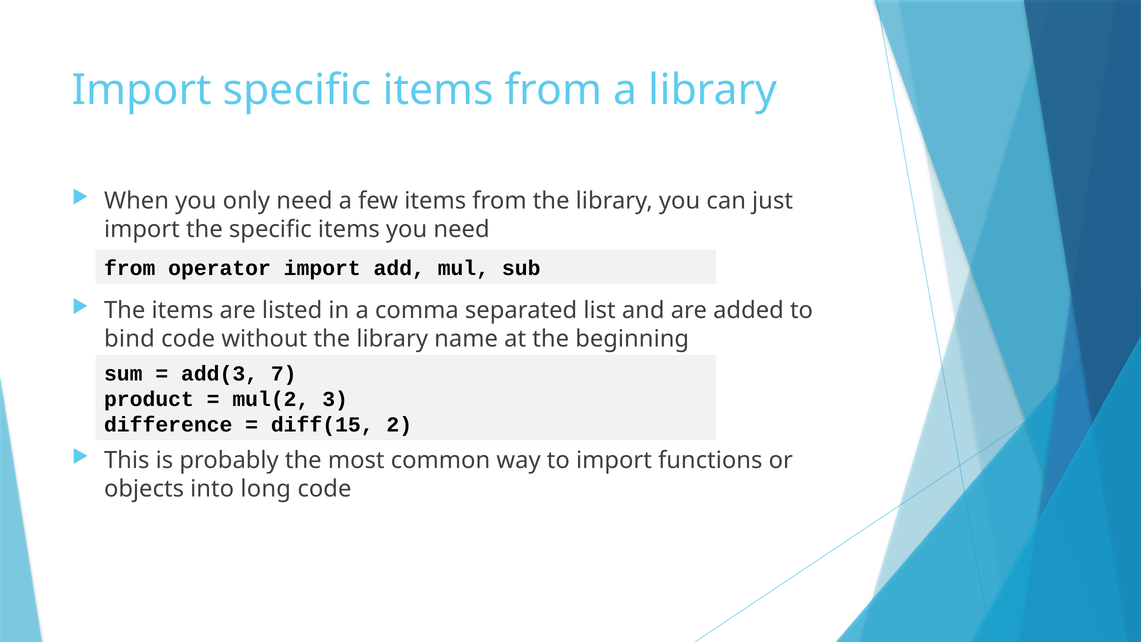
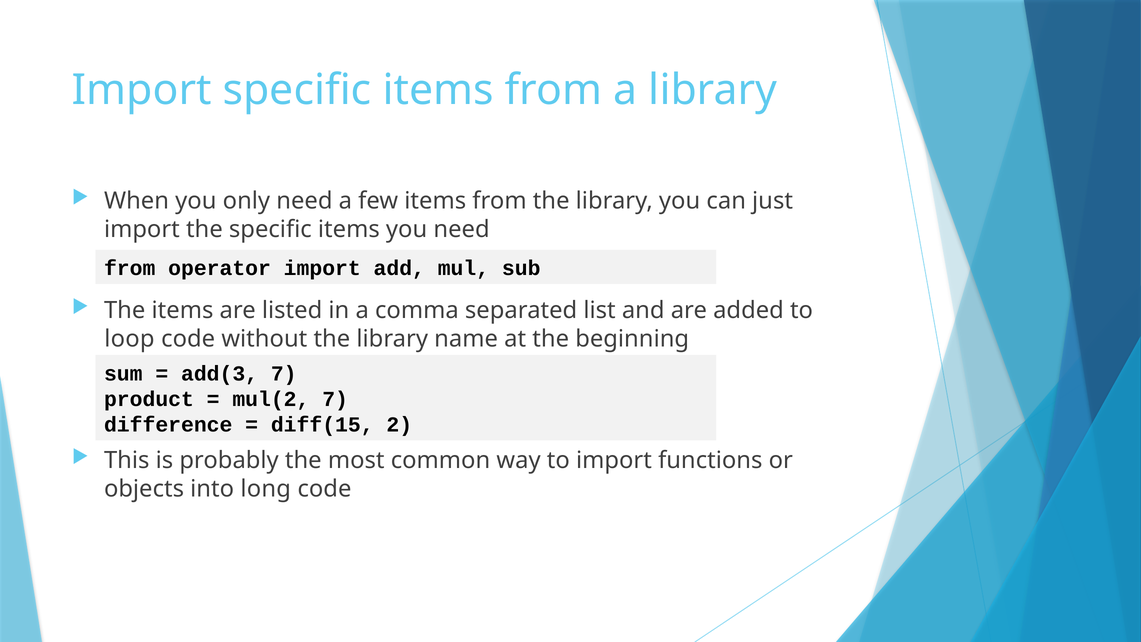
bind: bind -> loop (129, 339)
mul(2 3: 3 -> 7 (335, 399)
